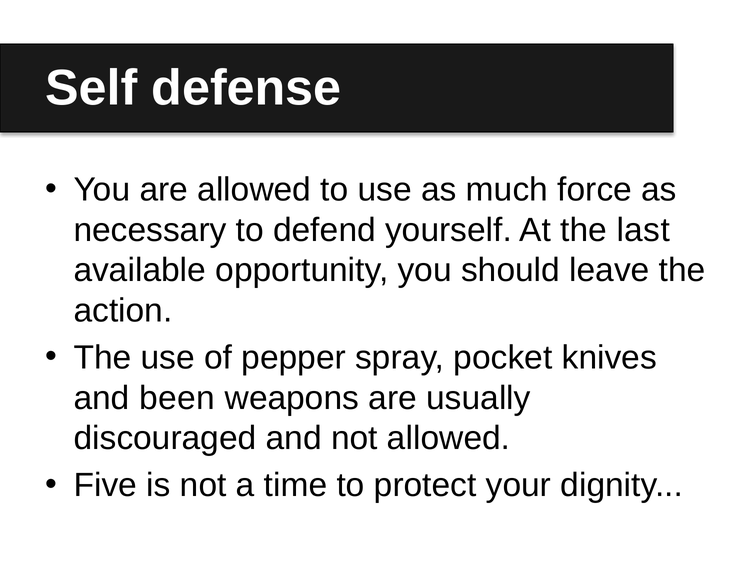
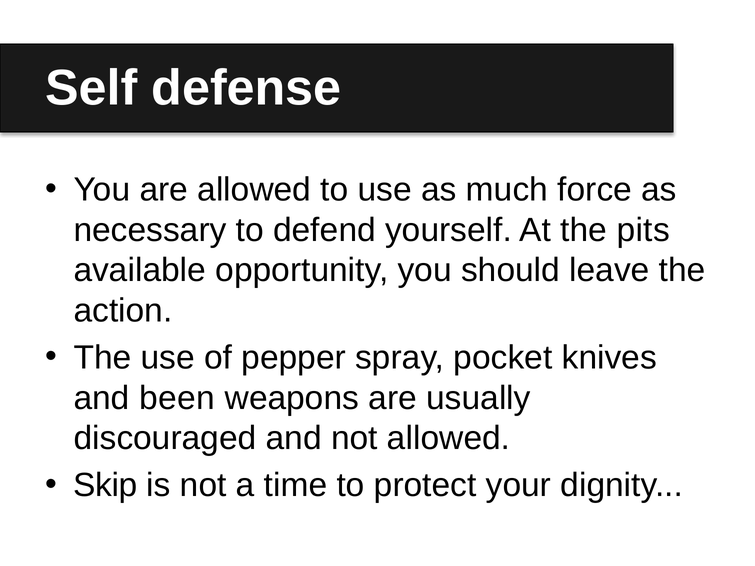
last: last -> pits (643, 230)
Five: Five -> Skip (105, 485)
